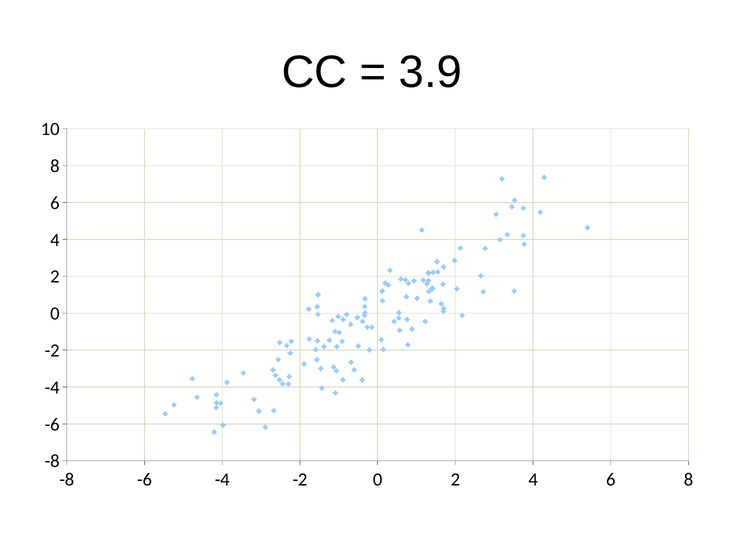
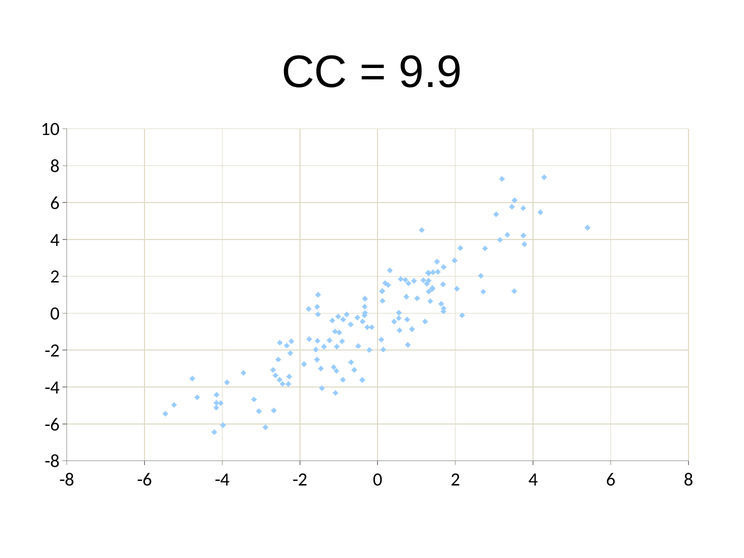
3.9: 3.9 -> 9.9 (431, 72)
